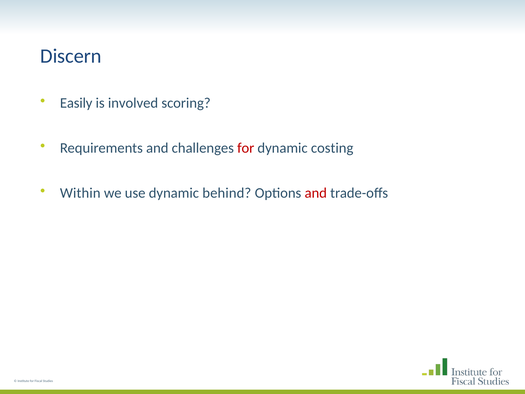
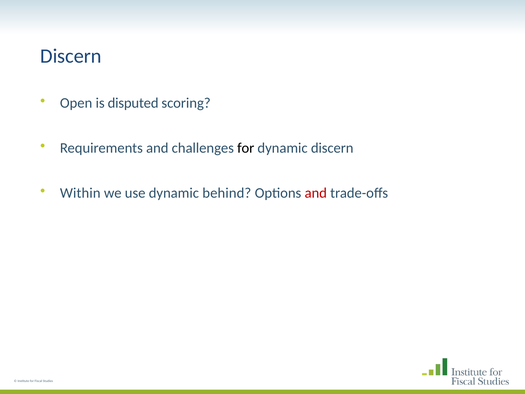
Easily: Easily -> Open (76, 103)
involved: involved -> disputed (133, 103)
for colour: red -> black (246, 148)
dynamic costing: costing -> discern (332, 148)
